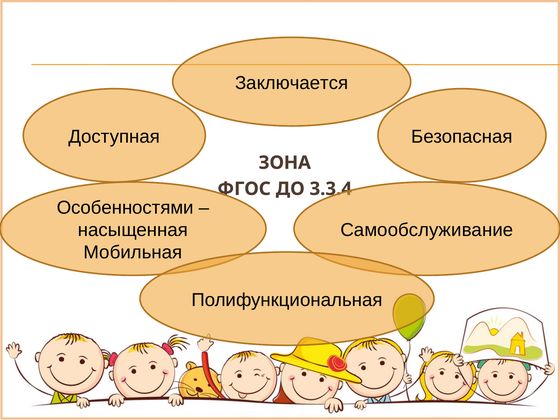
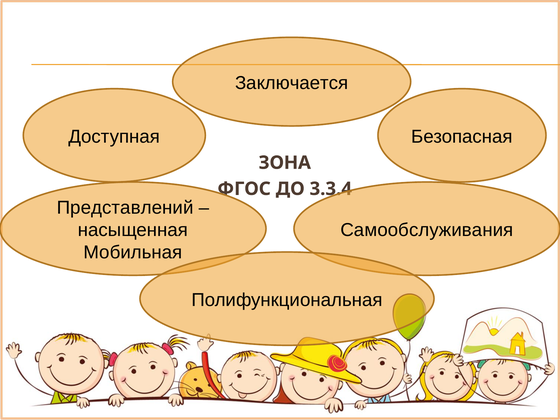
Особенностями: Особенностями -> Представлений (125, 208)
Самообслуживание: Самообслуживание -> Самообслуживания (427, 230)
